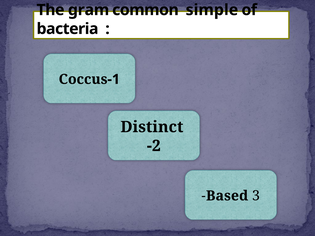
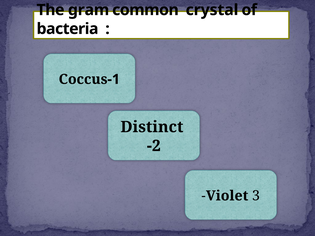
simple: simple -> crystal (212, 10)
Based: Based -> Violet (227, 196)
